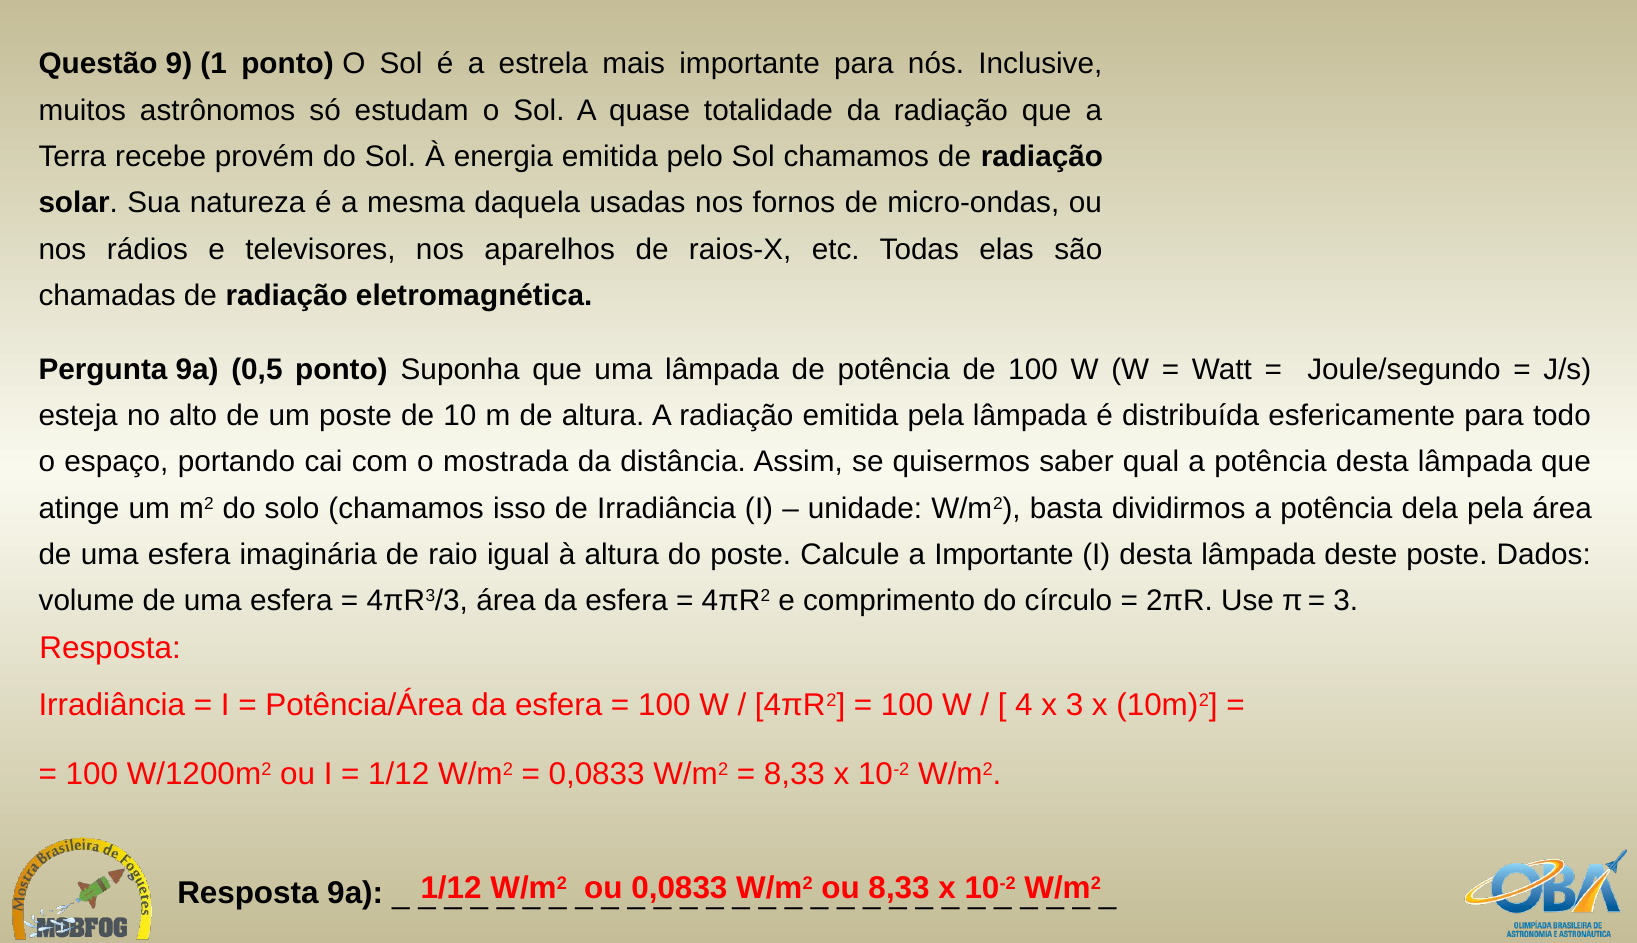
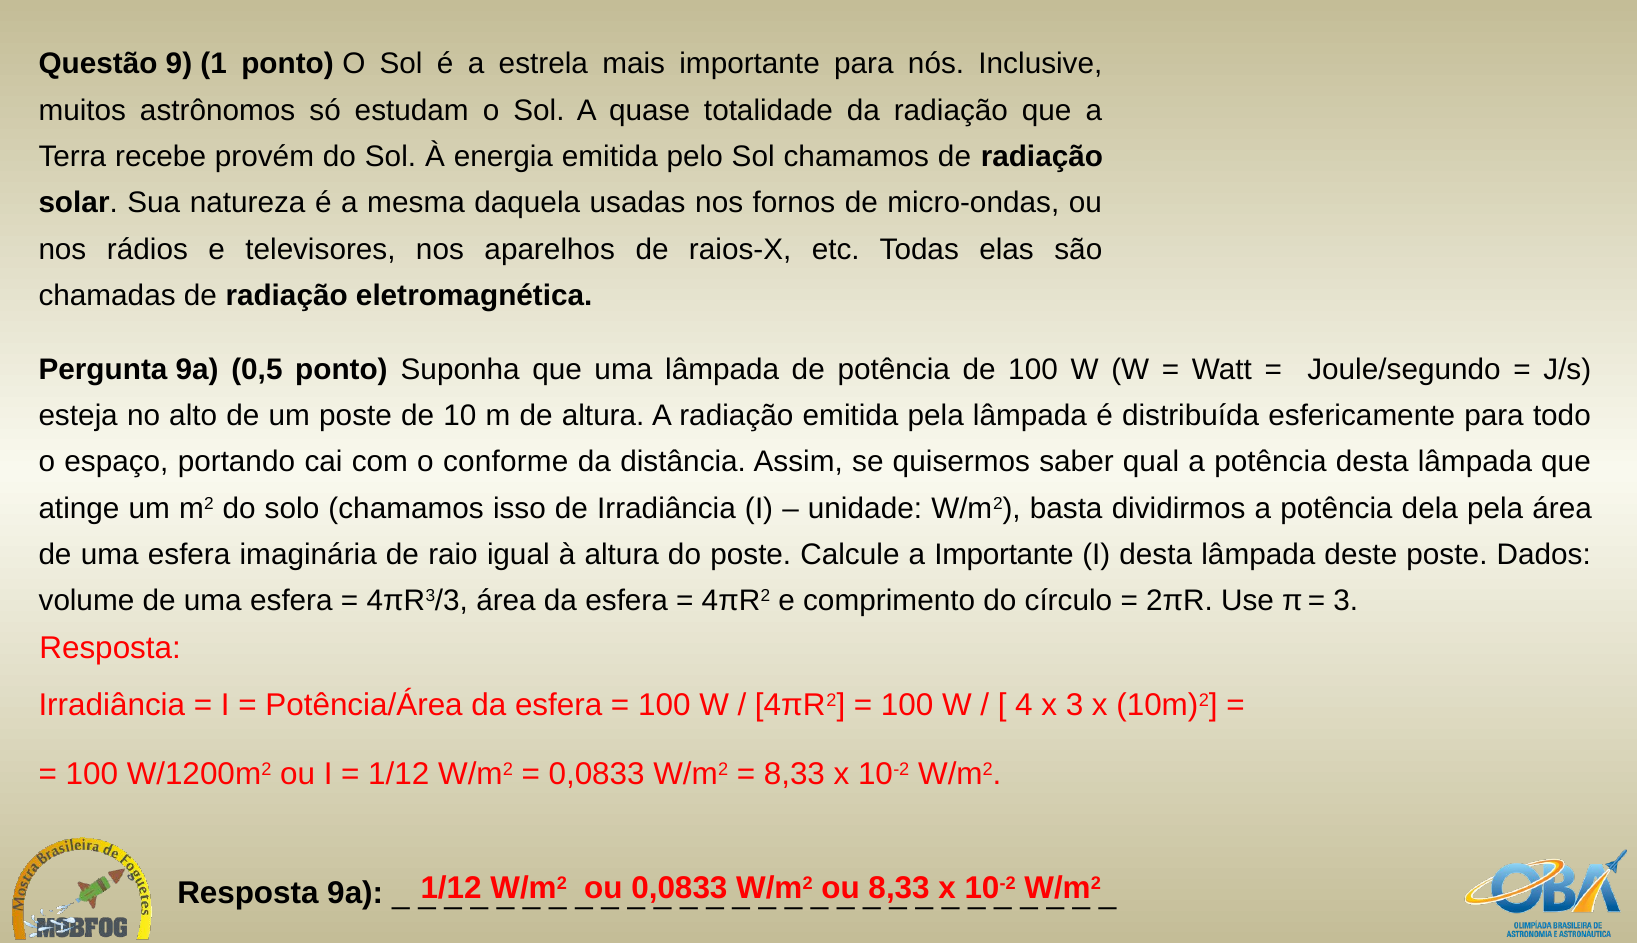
mostrada: mostrada -> conforme (506, 462)
